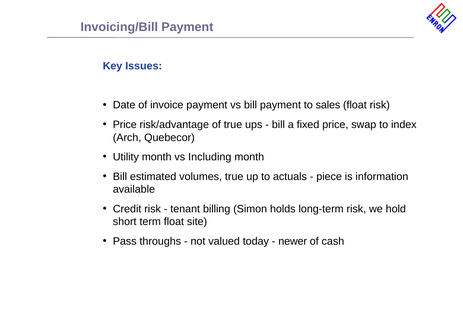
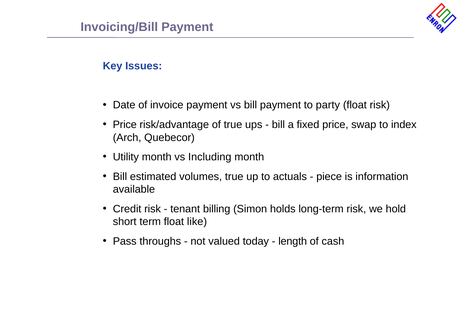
sales: sales -> party (328, 105)
site: site -> like (197, 221)
newer: newer -> length (293, 241)
